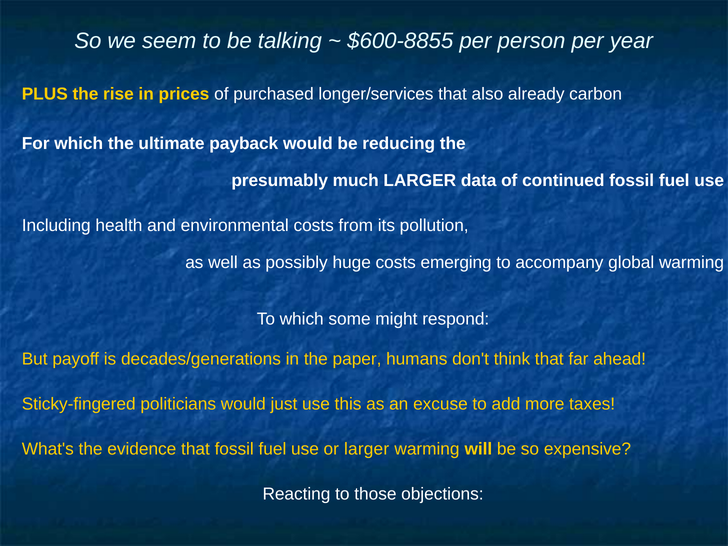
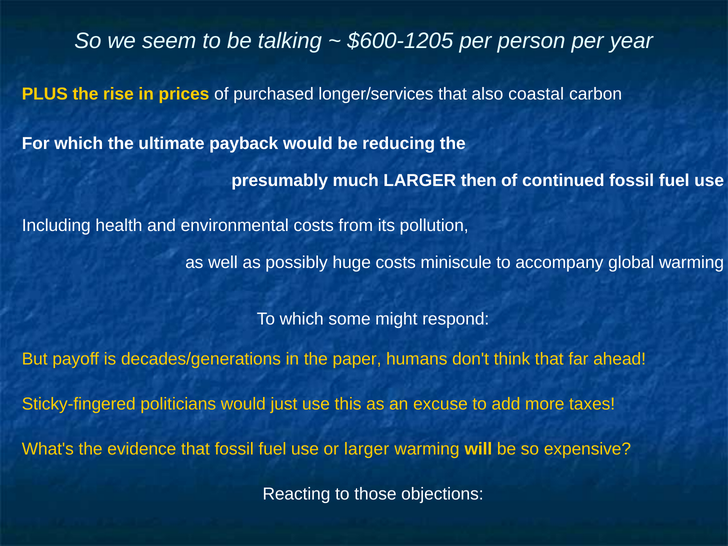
$600-8855: $600-8855 -> $600-1205 (400, 41)
already: already -> coastal (536, 94)
data: data -> then (479, 181)
emerging: emerging -> miniscule (456, 262)
